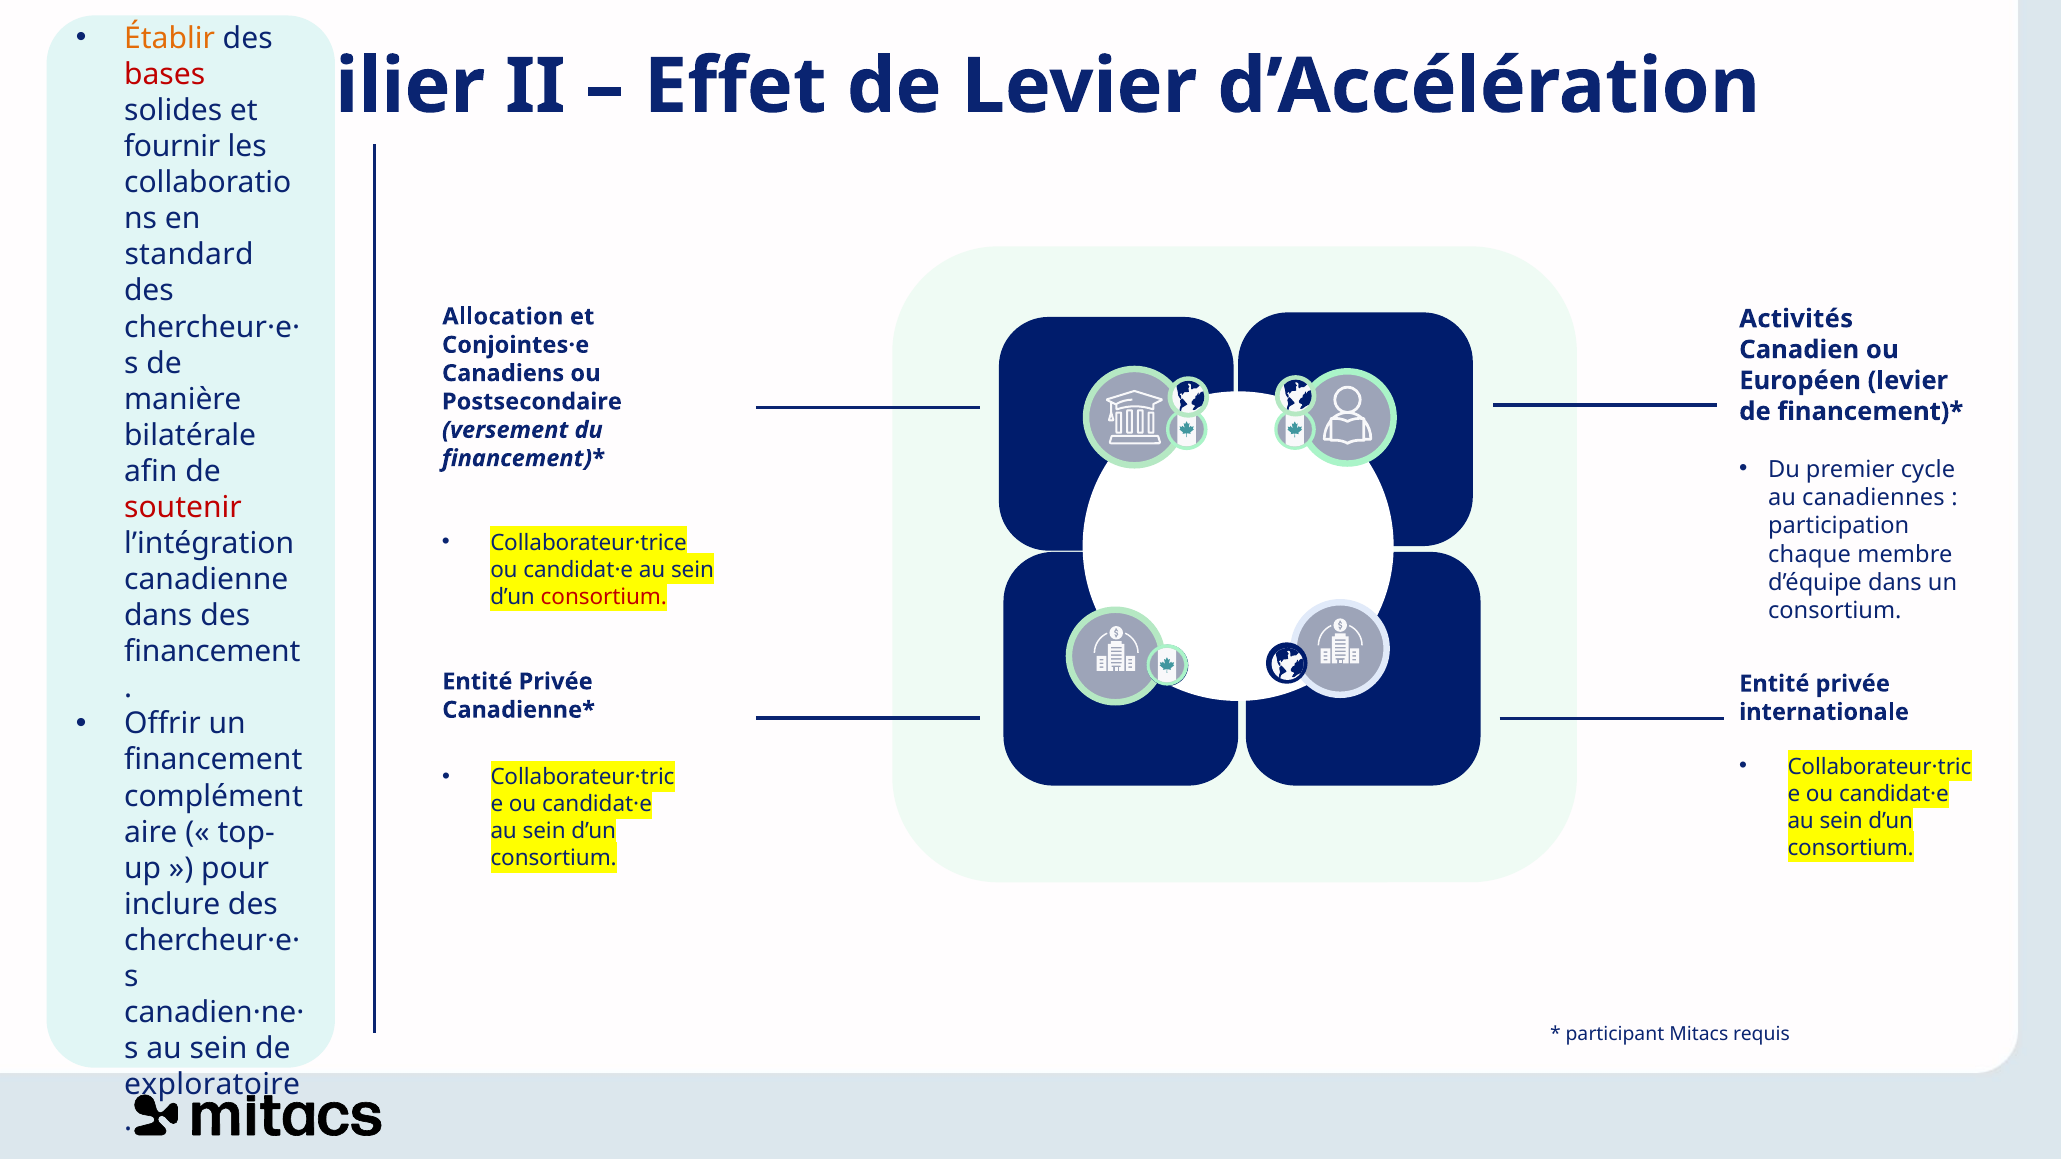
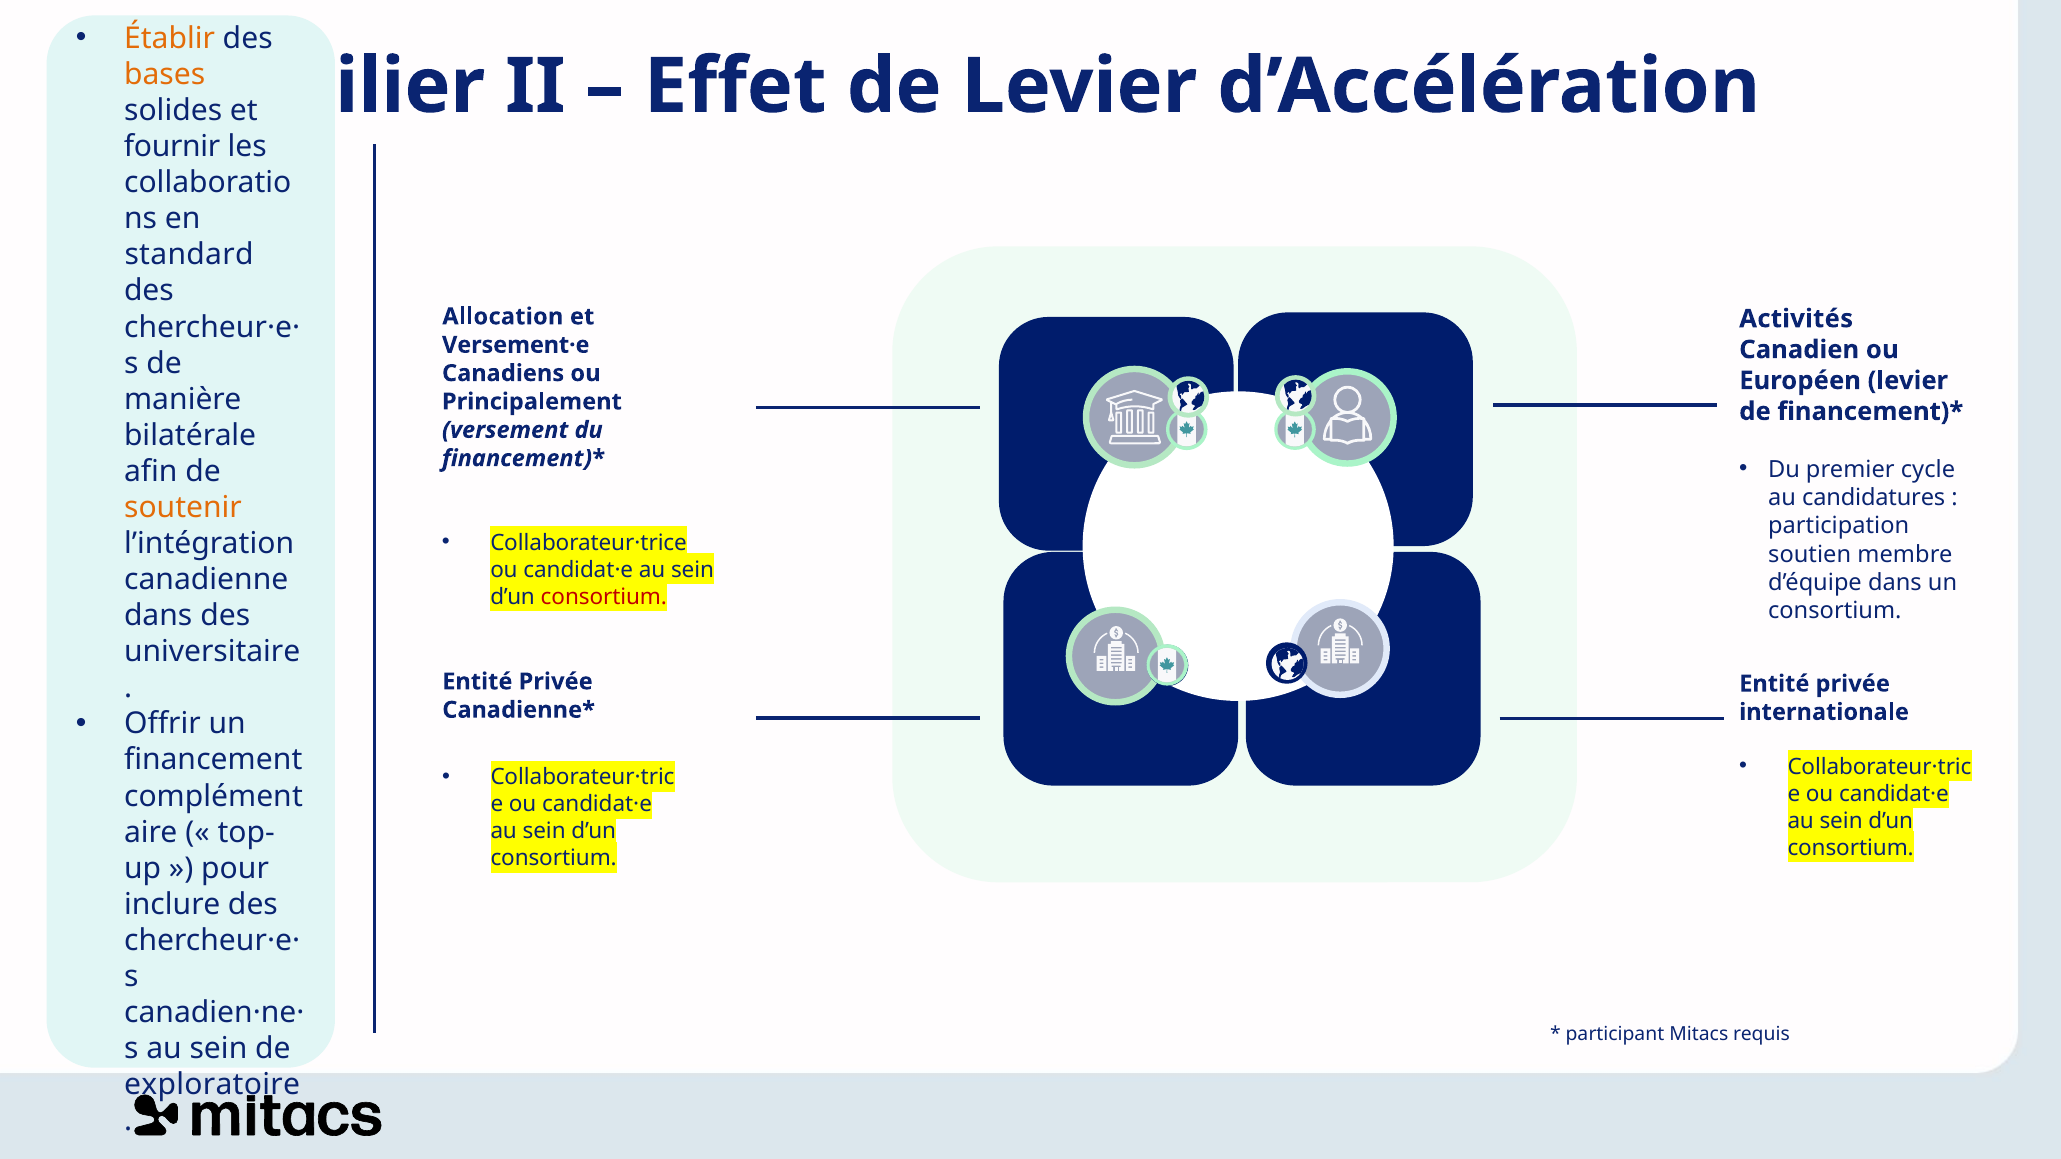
bases colour: red -> orange (165, 75)
Conjointes·e: Conjointes·e -> Versement·e (516, 345)
Postsecondaire: Postsecondaire -> Principalement (532, 402)
canadiennes: canadiennes -> candidatures (1874, 498)
soutenir colour: red -> orange (183, 508)
chaque: chaque -> soutien (1810, 555)
financement: financement -> universitaire (212, 652)
